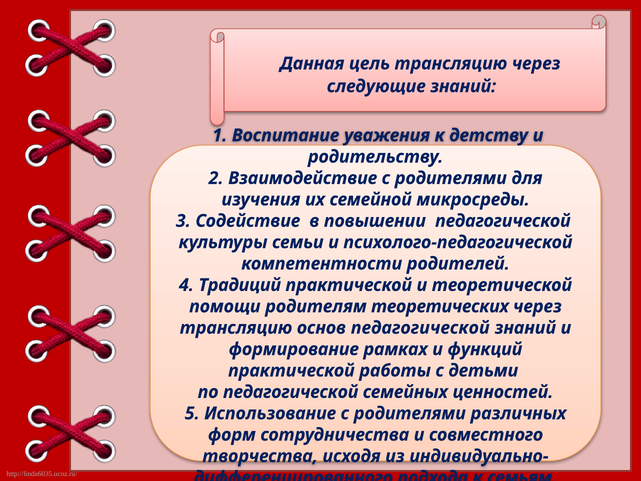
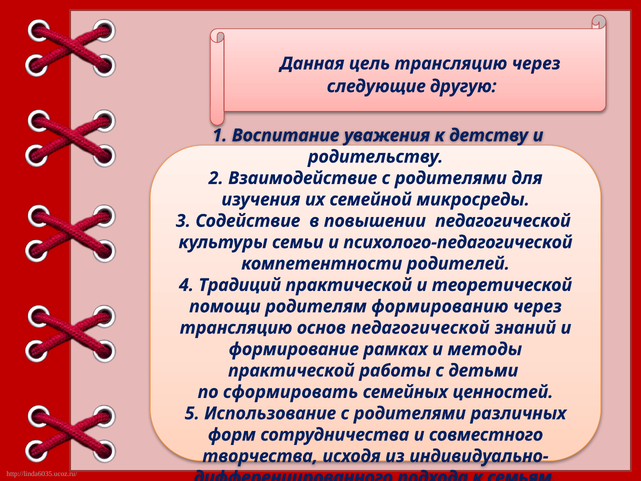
следующие знаний: знаний -> другую (463, 86)
теоретических: теоретических -> формированию (440, 306)
функций: функций -> методы (485, 349)
по педагогической: педагогической -> сформировать (291, 392)
